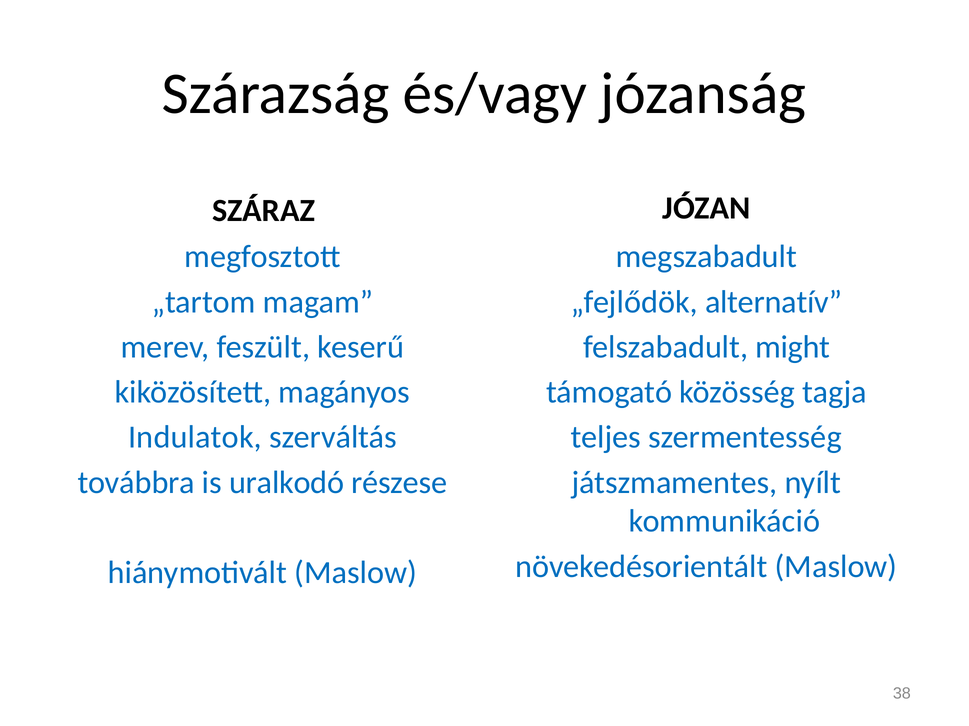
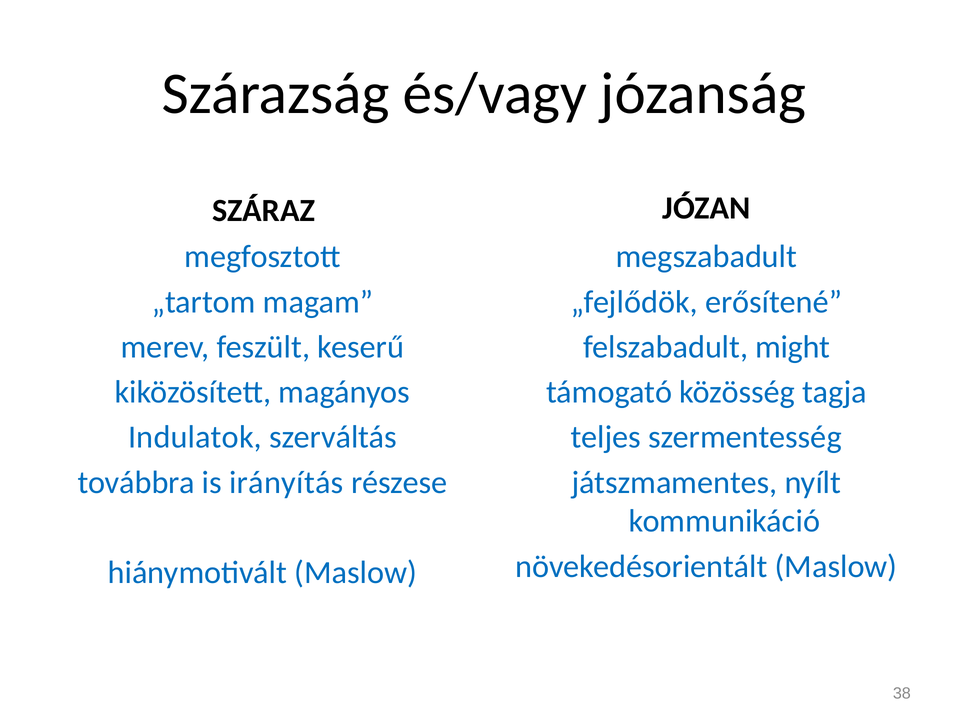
alternatív: alternatív -> erősítené (774, 302)
uralkodó: uralkodó -> irányítás (286, 483)
